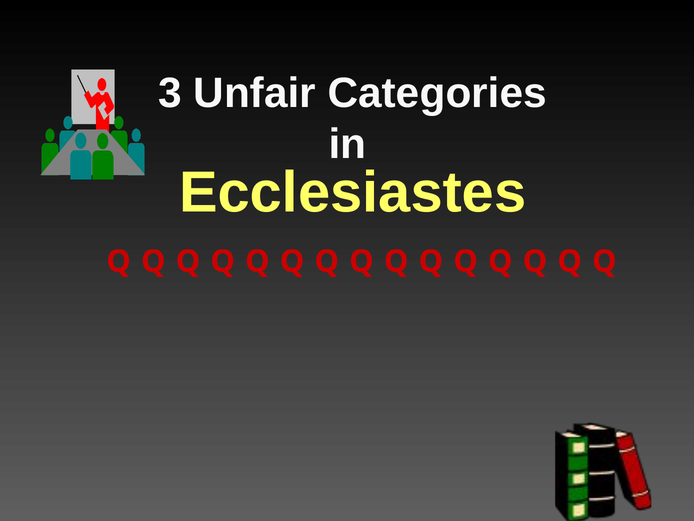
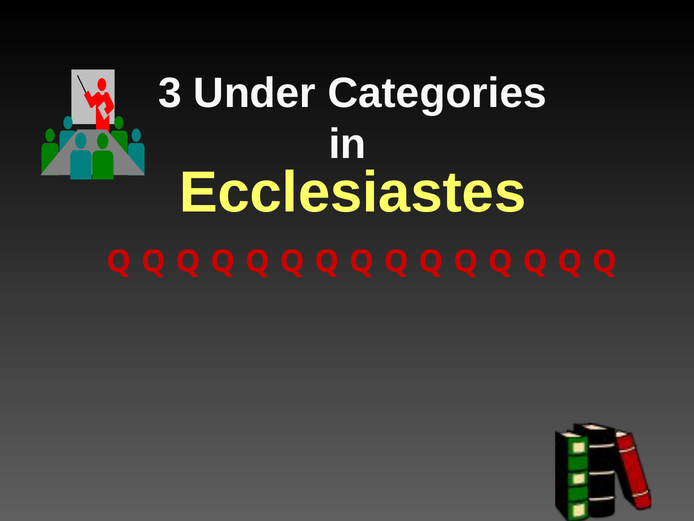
Unfair: Unfair -> Under (255, 93)
